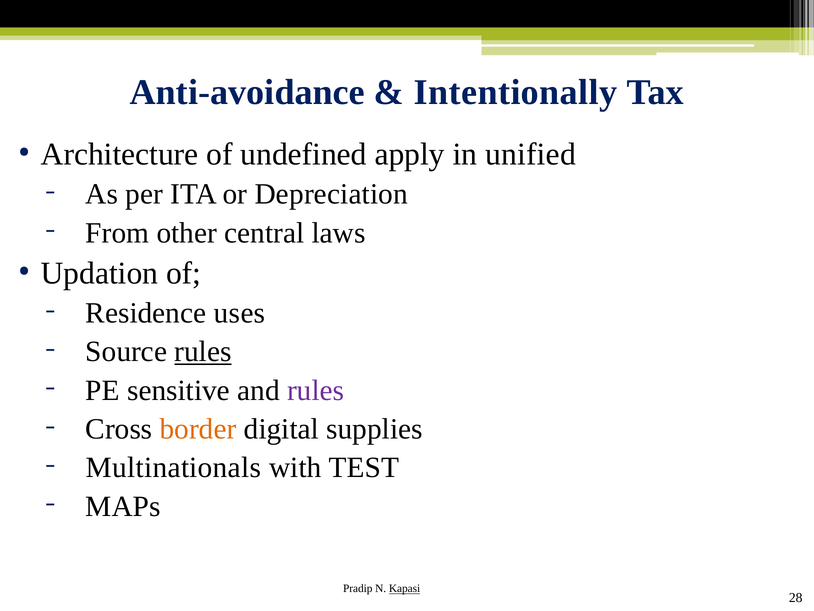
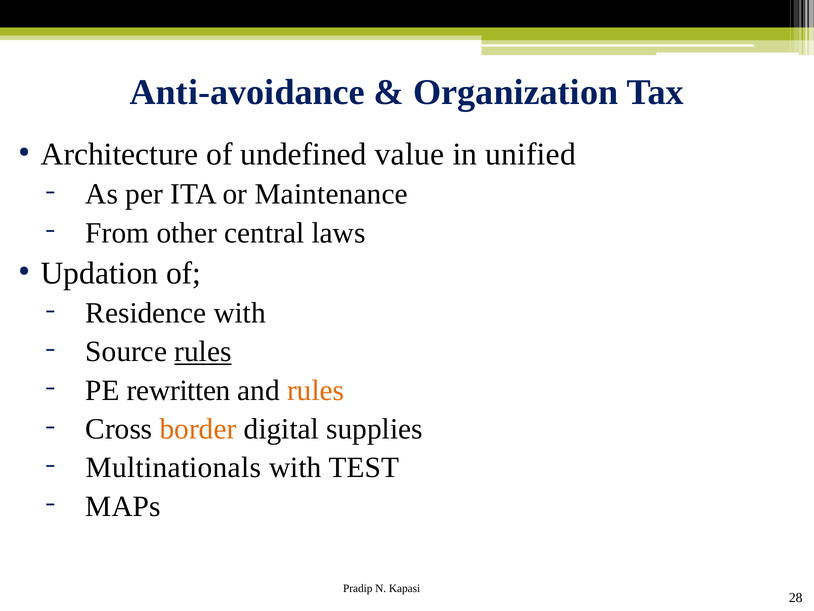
Intentionally: Intentionally -> Organization (516, 92)
apply: apply -> value (410, 154)
Depreciation: Depreciation -> Maintenance (331, 194)
Residence uses: uses -> with (240, 313)
sensitive: sensitive -> rewritten (179, 390)
rules colour: purple -> orange (316, 390)
Kapasi underline: present -> none (405, 588)
